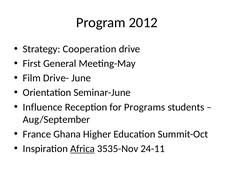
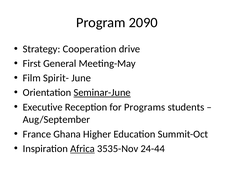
2012: 2012 -> 2090 (143, 23)
Drive-: Drive- -> Spirit- (56, 78)
Seminar-June underline: none -> present (102, 93)
Influence: Influence -> Executive (43, 107)
24-11: 24-11 -> 24-44 (153, 149)
